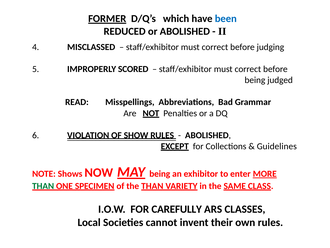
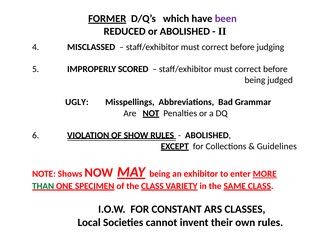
been colour: blue -> purple (226, 19)
READ: READ -> UGLY (77, 102)
the THAN: THAN -> CLASS (152, 186)
CAREFULLY: CAREFULLY -> CONSTANT (177, 209)
